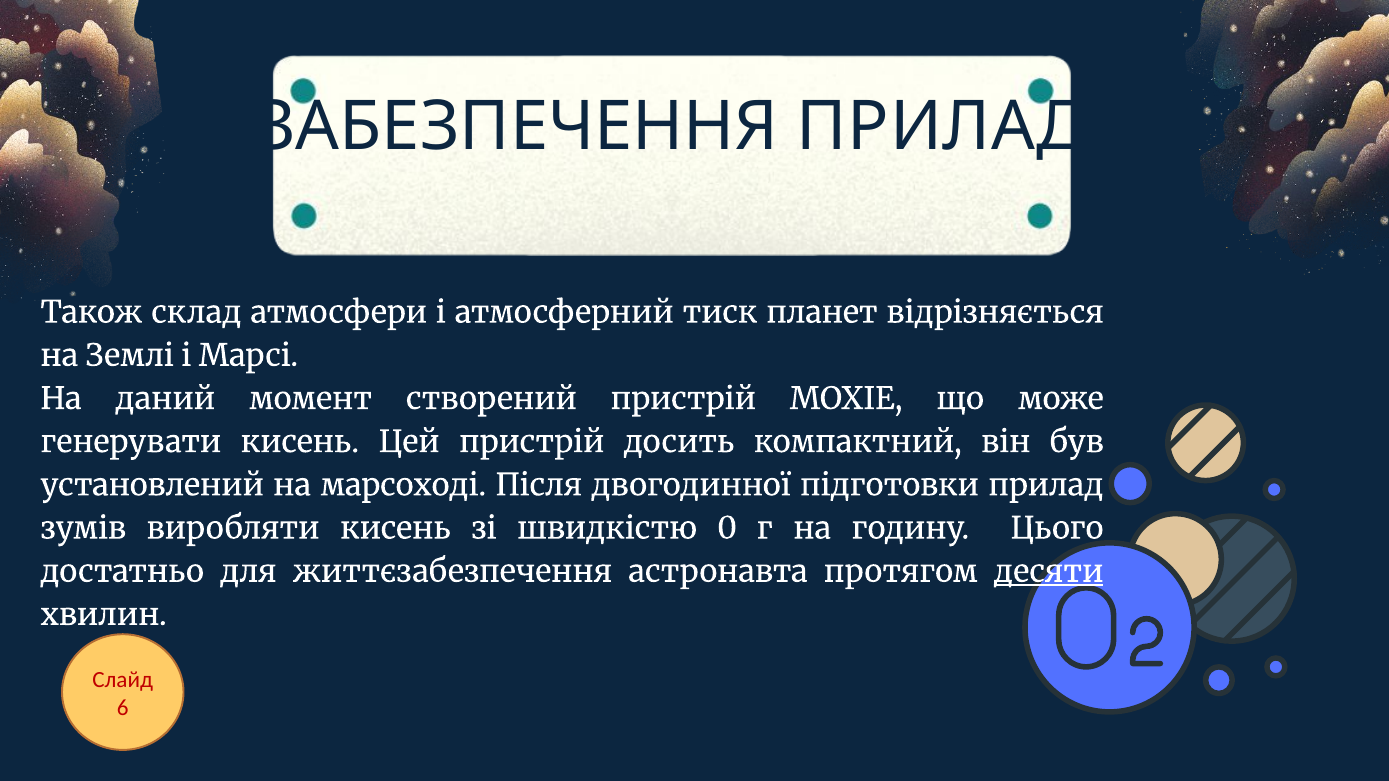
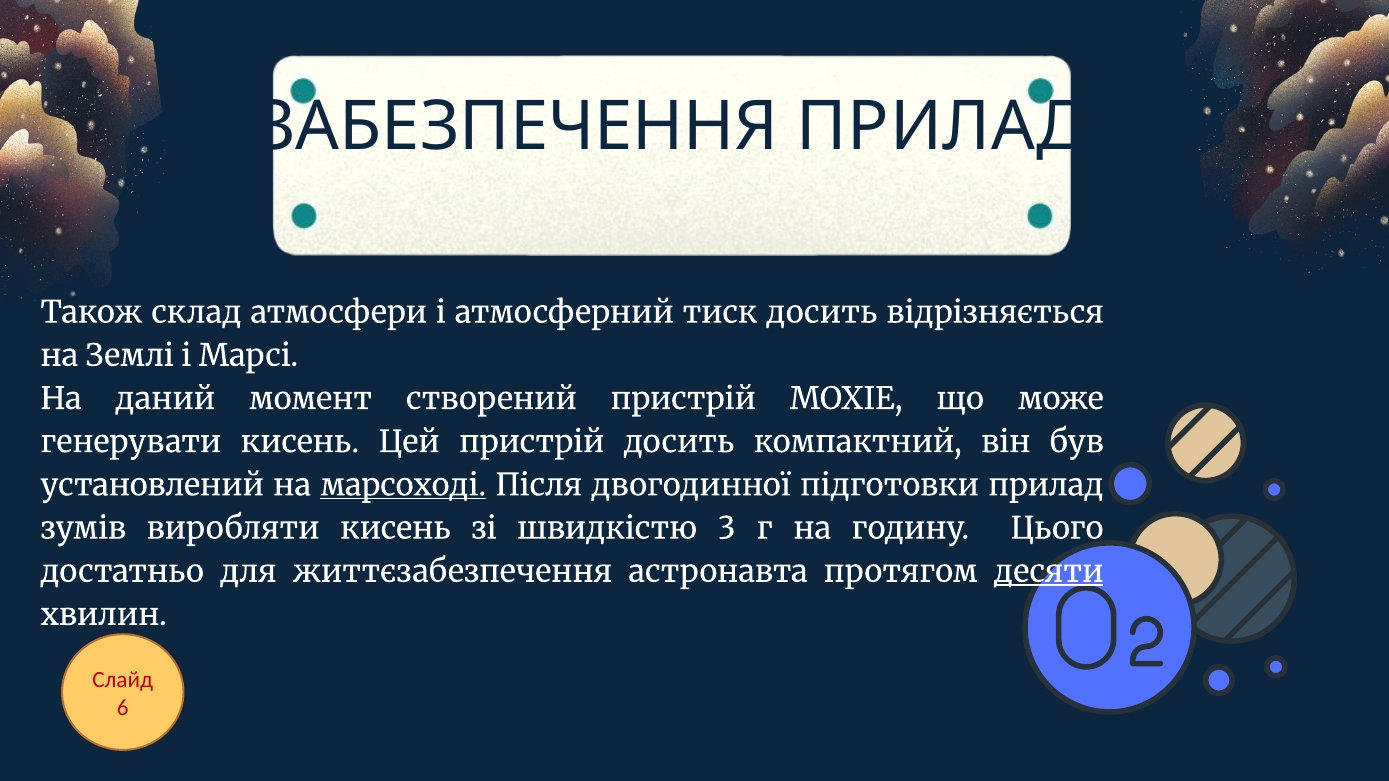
тиск планет: планет -> досить (822, 313)
марсоході underline: none -> present (403, 485)
0: 0 -> 3 (727, 529)
